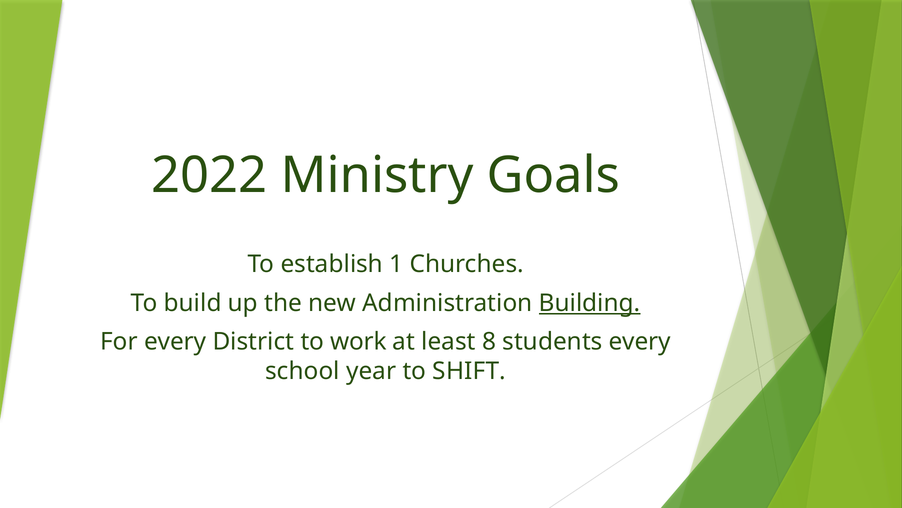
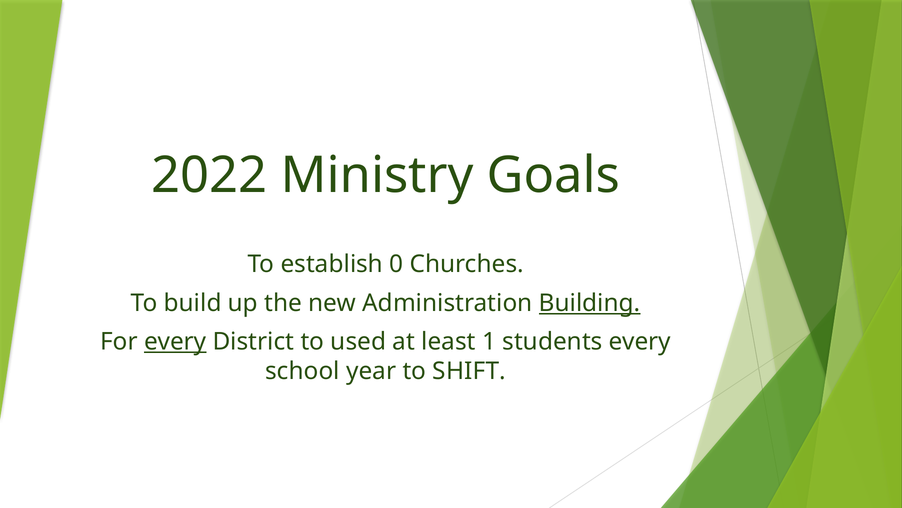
1: 1 -> 0 (396, 264)
every underline: none -> present (175, 342)
work: work -> used (358, 342)
8: 8 -> 1 (489, 342)
